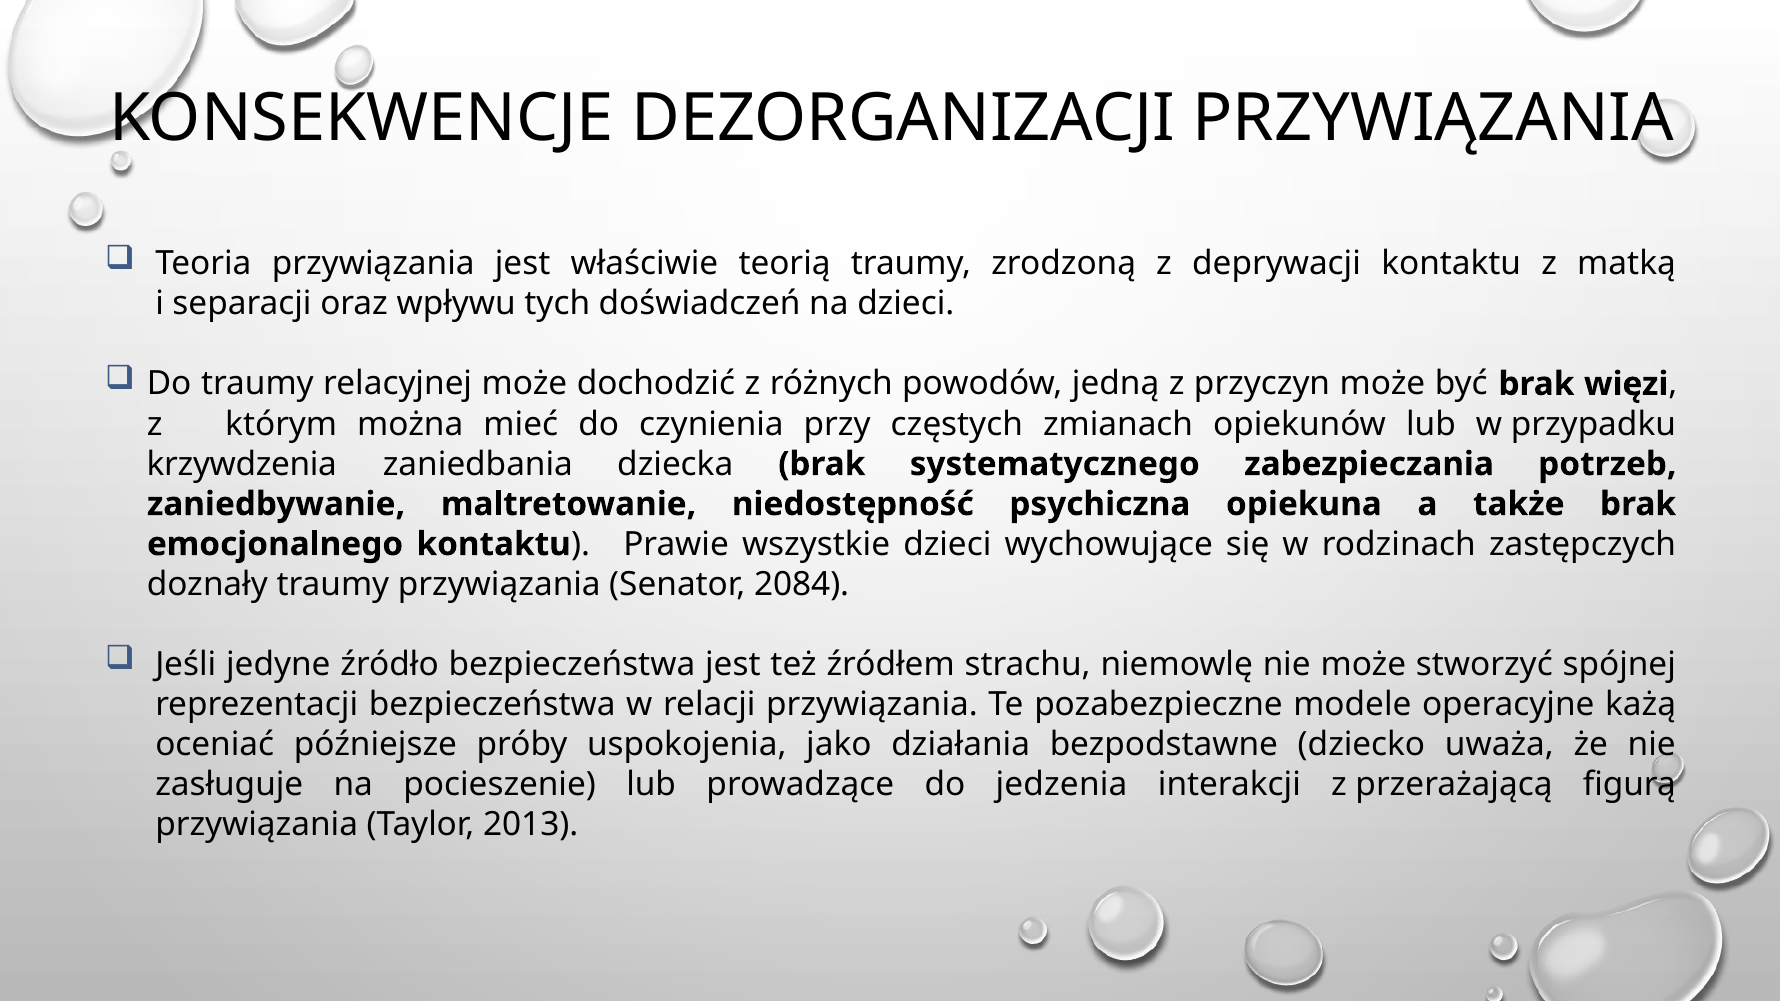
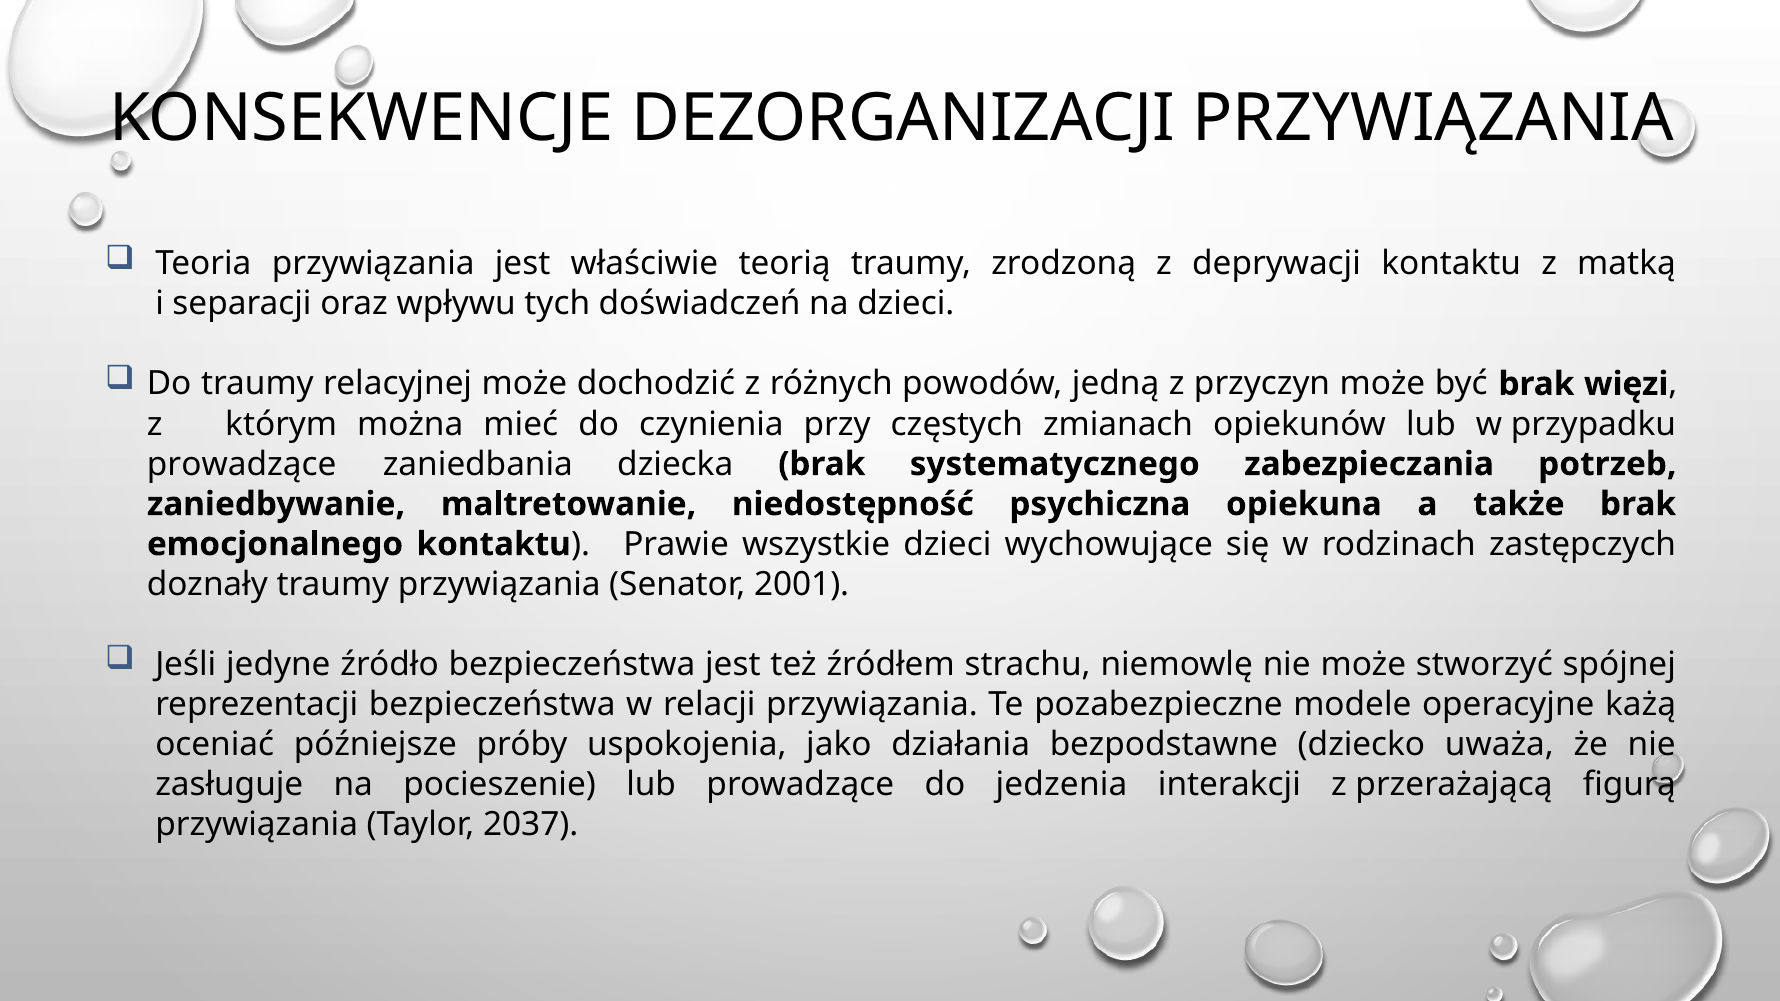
krzywdzenia: krzywdzenia -> prowadzące (242, 464)
2084: 2084 -> 2001 (802, 584)
2013: 2013 -> 2037 (531, 825)
